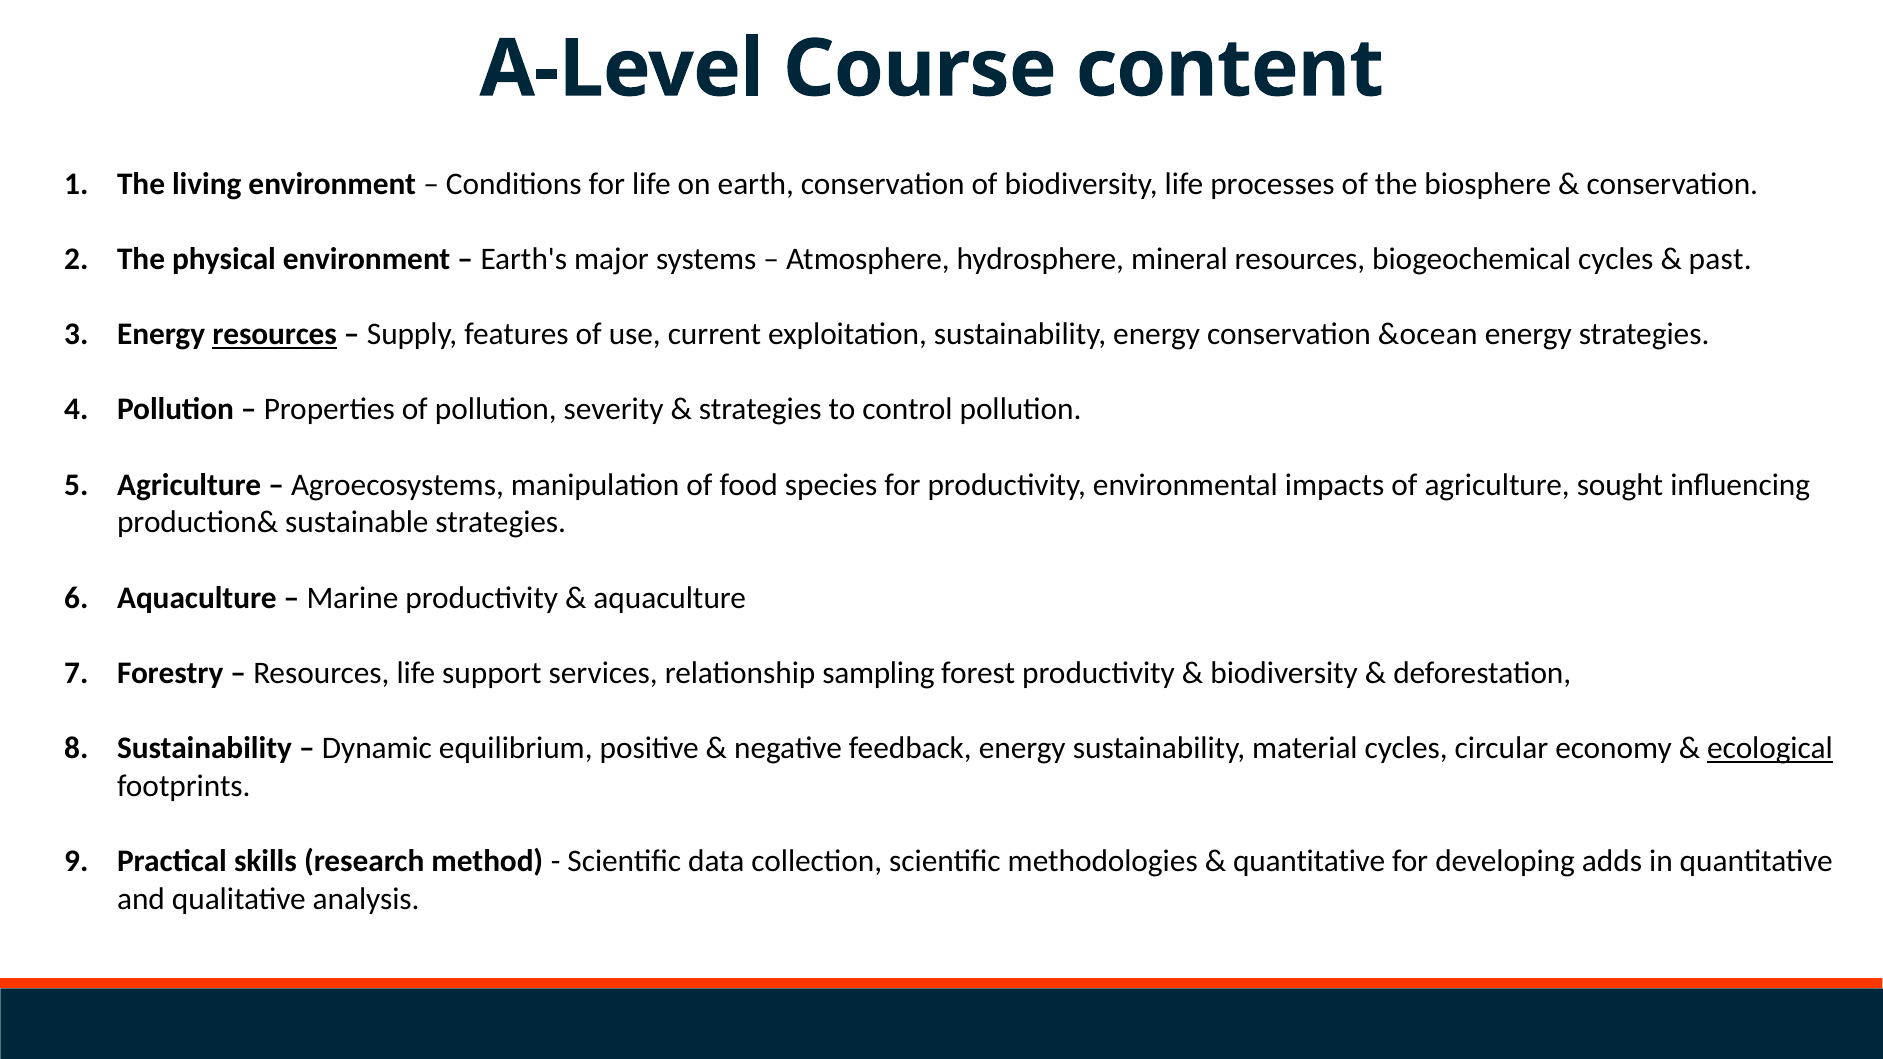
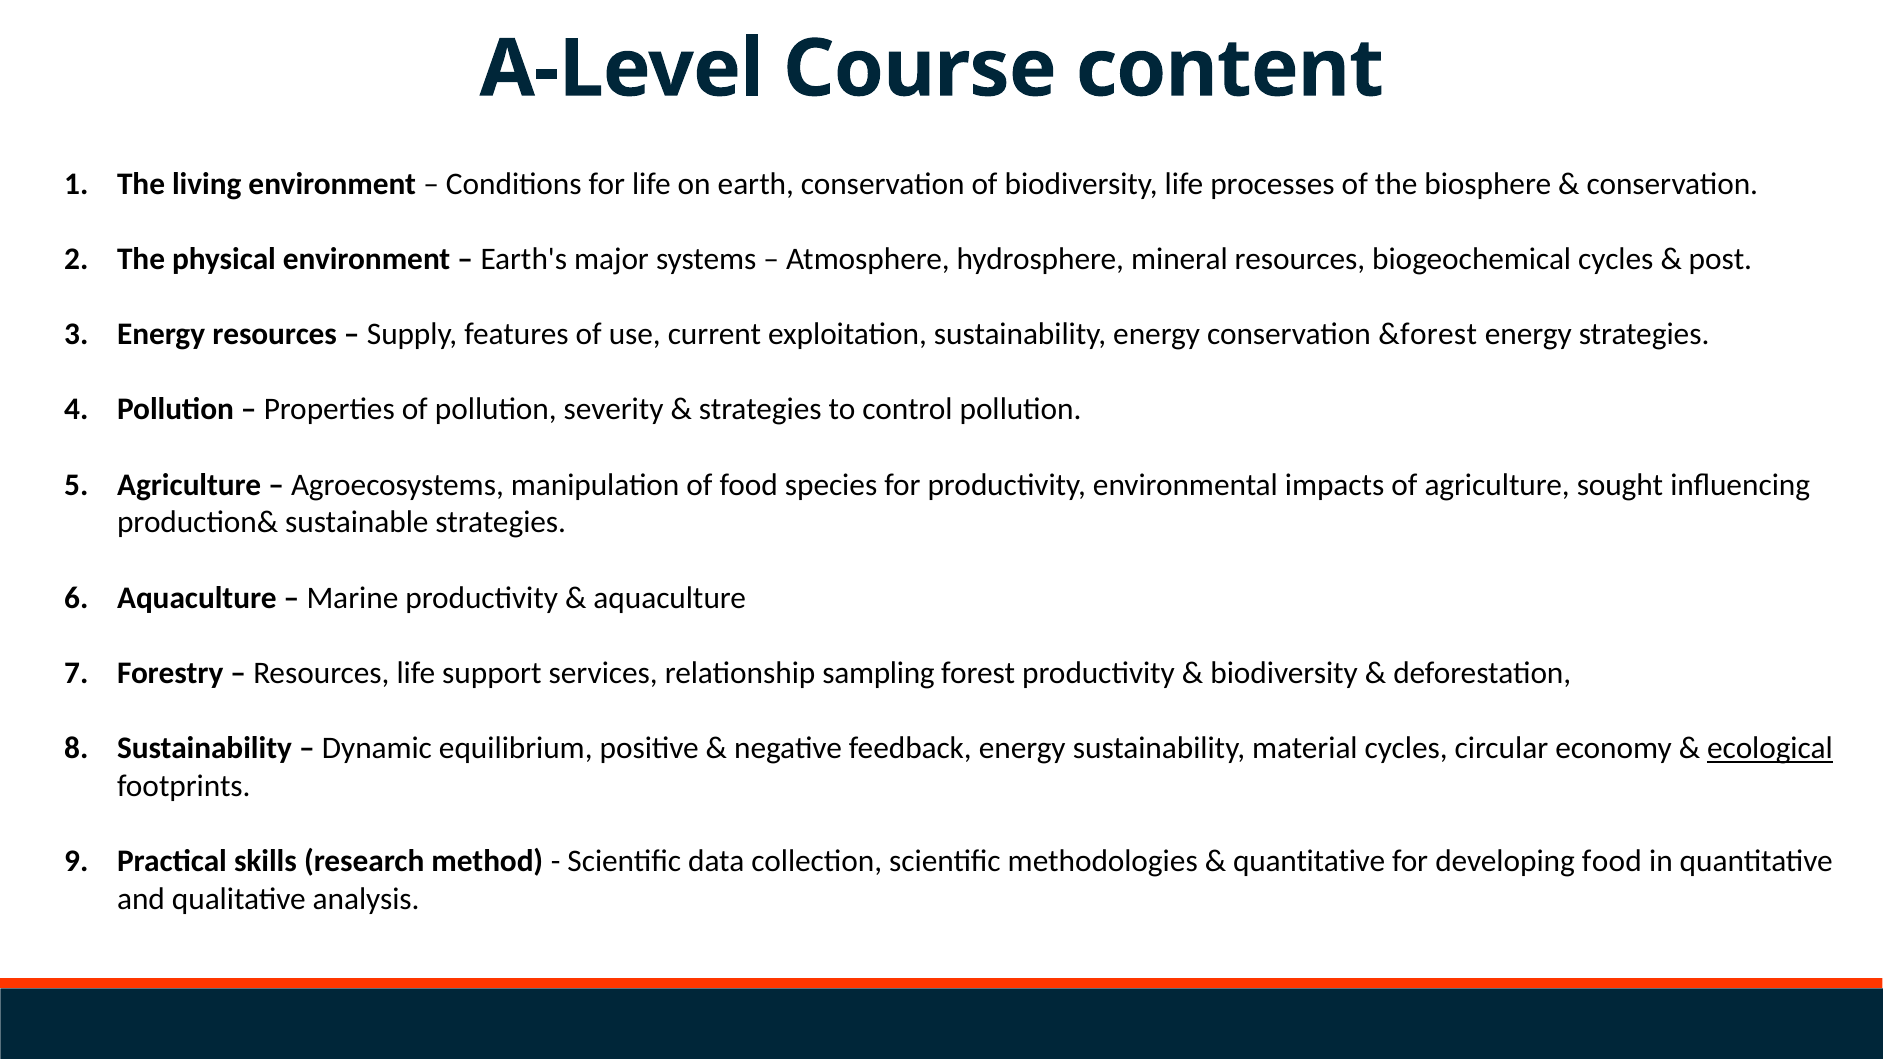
past: past -> post (1720, 259)
resources underline: present -> none (275, 334)
&ocean: &ocean -> &forest (1428, 334)
developing adds: adds -> food (1612, 861)
